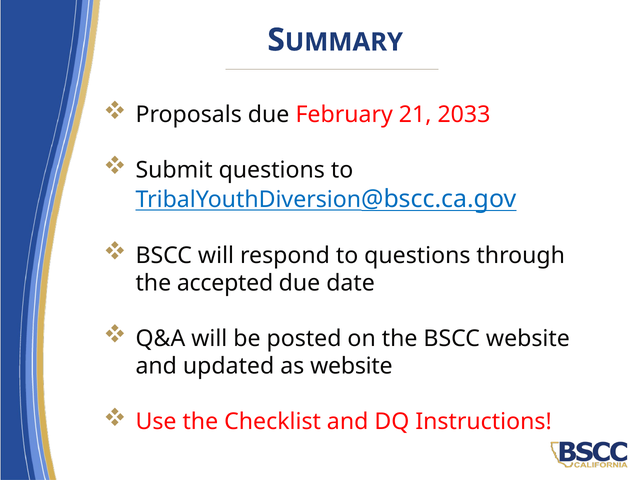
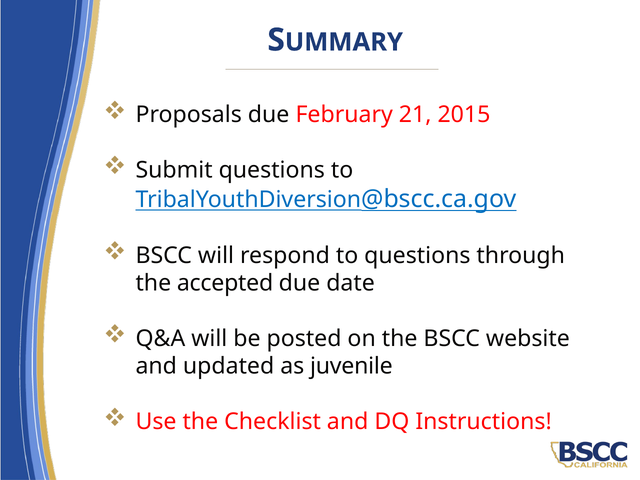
2033: 2033 -> 2015 (464, 115)
as website: website -> juvenile (351, 366)
